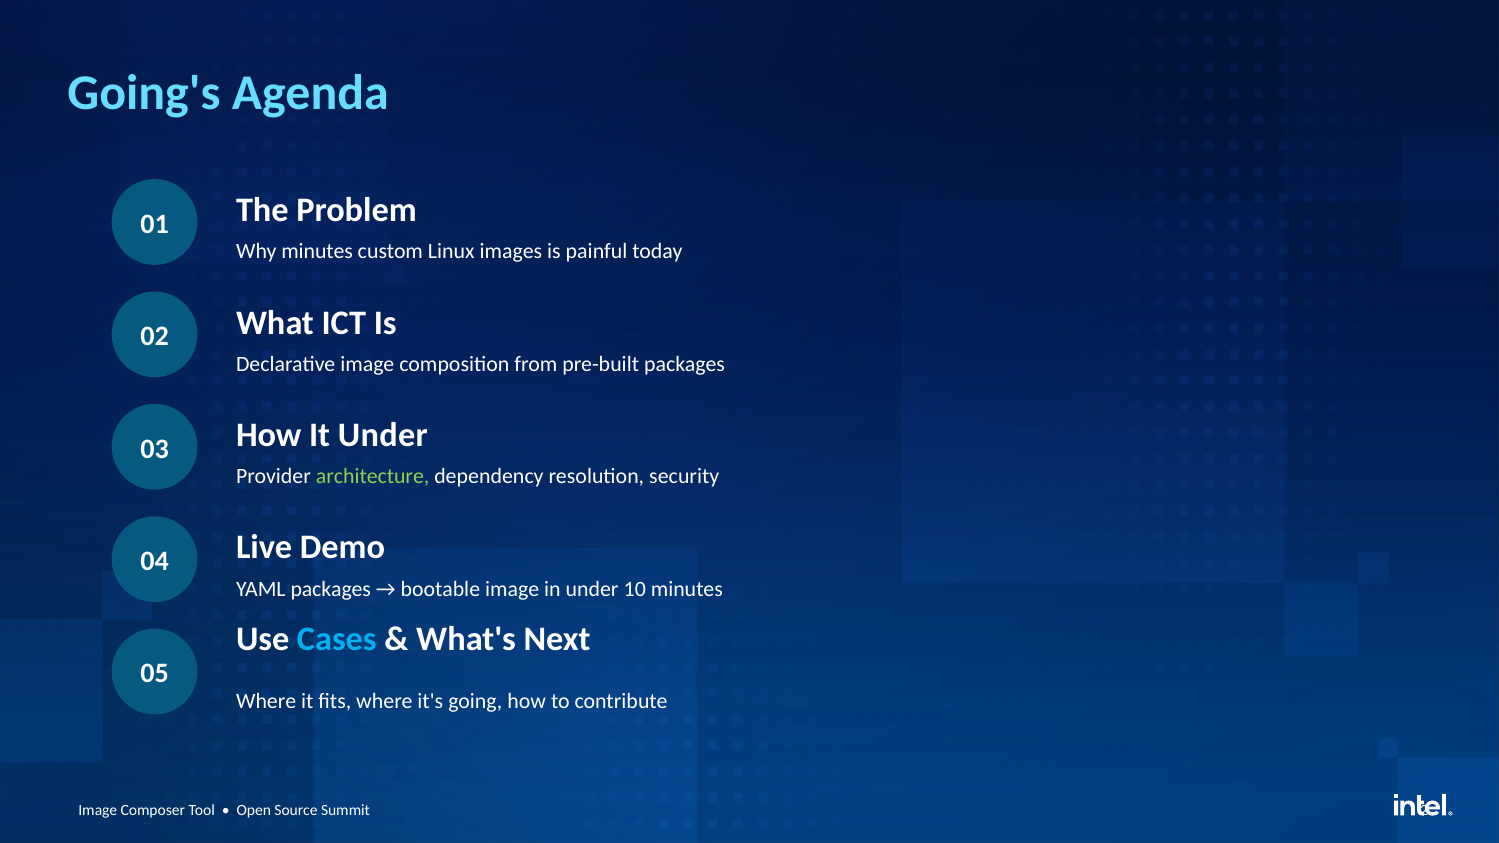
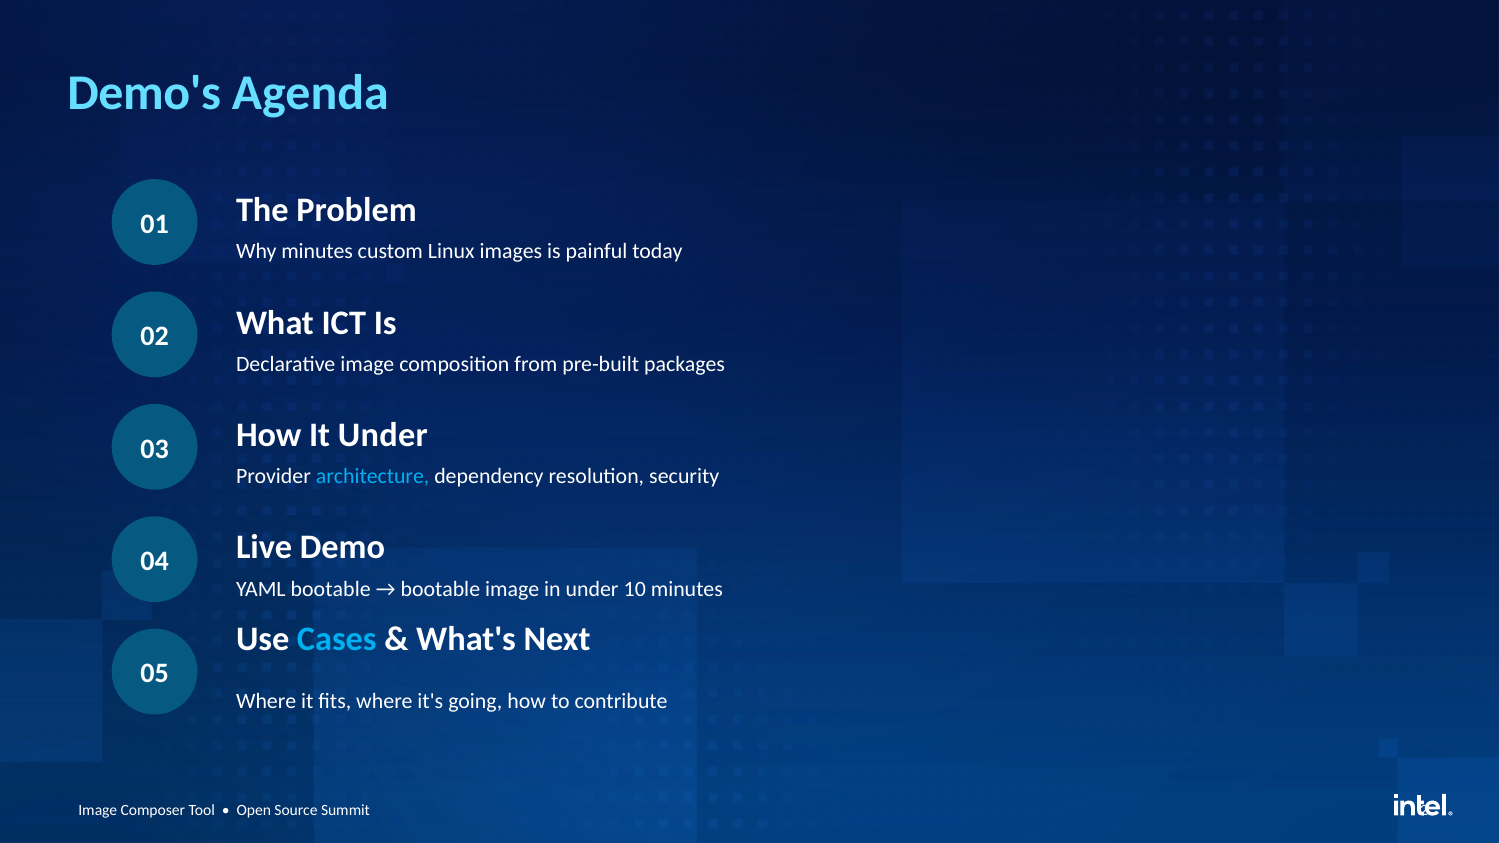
Going's: Going's -> Demo's (144, 93)
architecture colour: light green -> light blue (373, 477)
YAML packages: packages -> bootable (331, 589)
